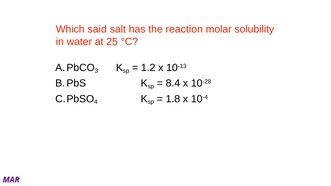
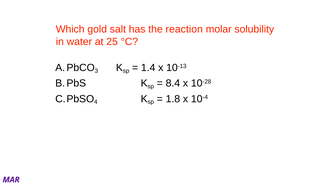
said: said -> gold (97, 29)
1.2: 1.2 -> 1.4 (148, 68)
